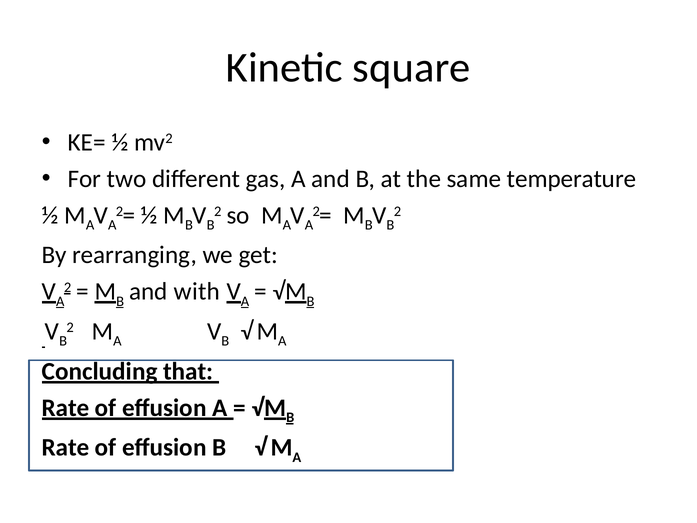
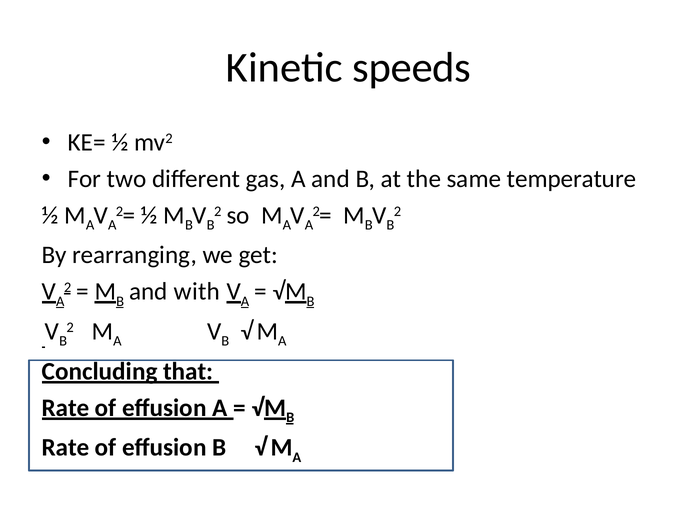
square: square -> speeds (412, 67)
